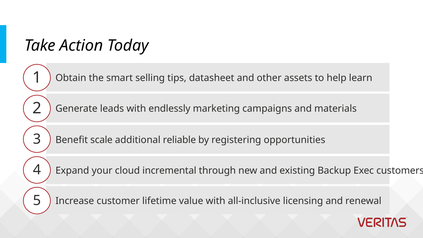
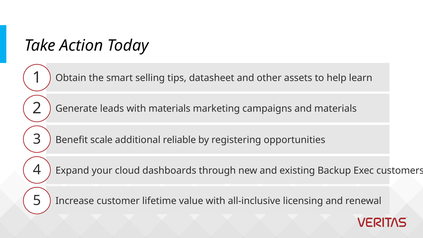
with endlessly: endlessly -> materials (170, 109)
incremental: incremental -> dashboards (169, 171)
